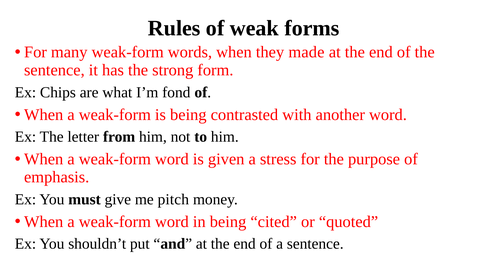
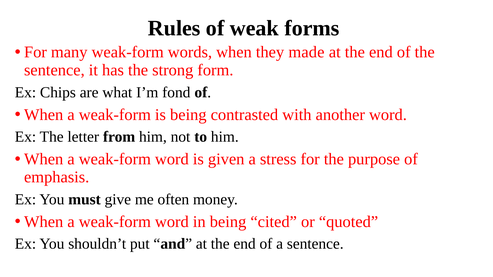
pitch: pitch -> often (173, 200)
